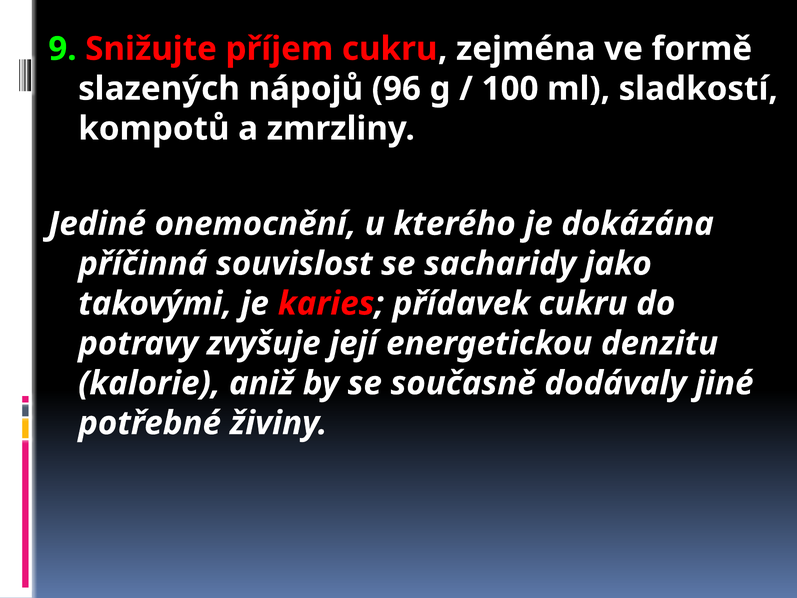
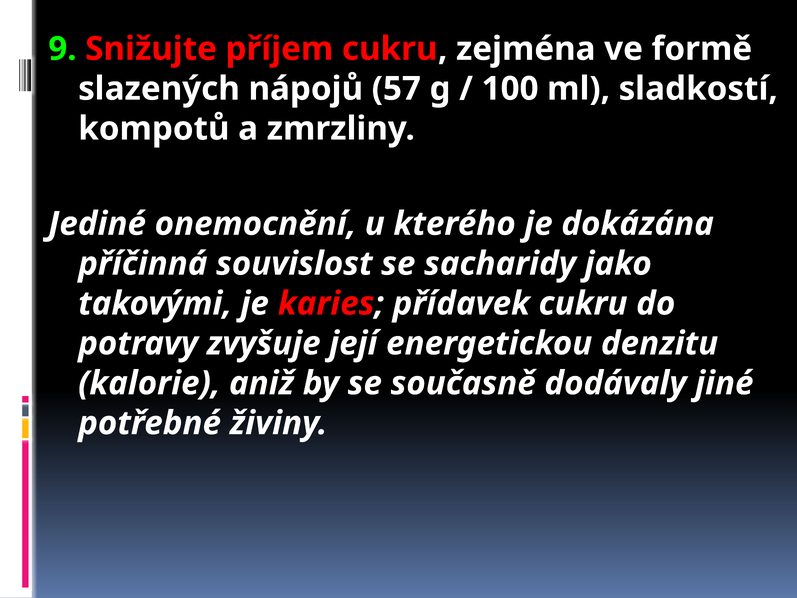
96: 96 -> 57 (396, 89)
